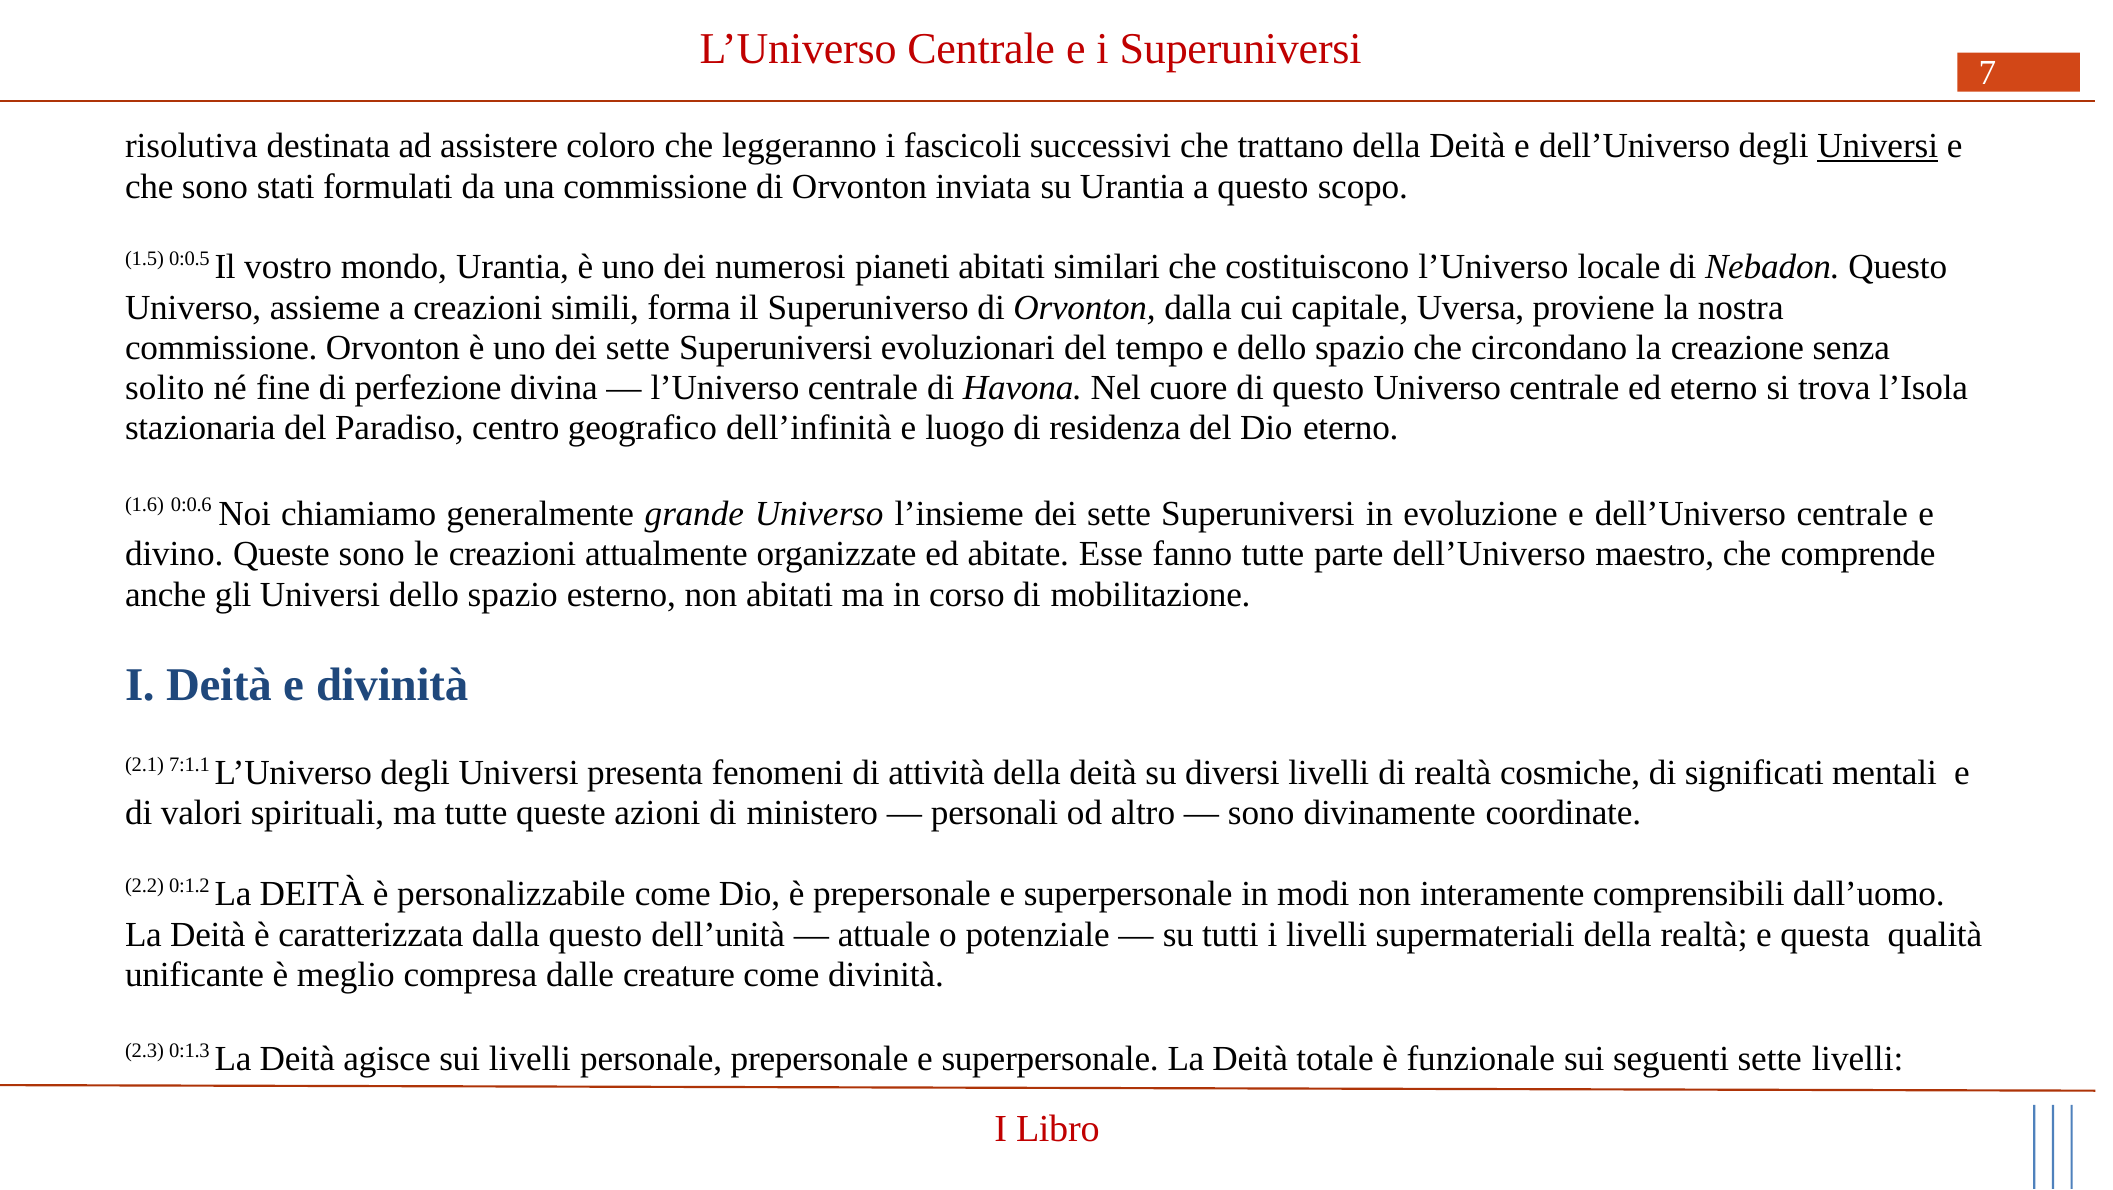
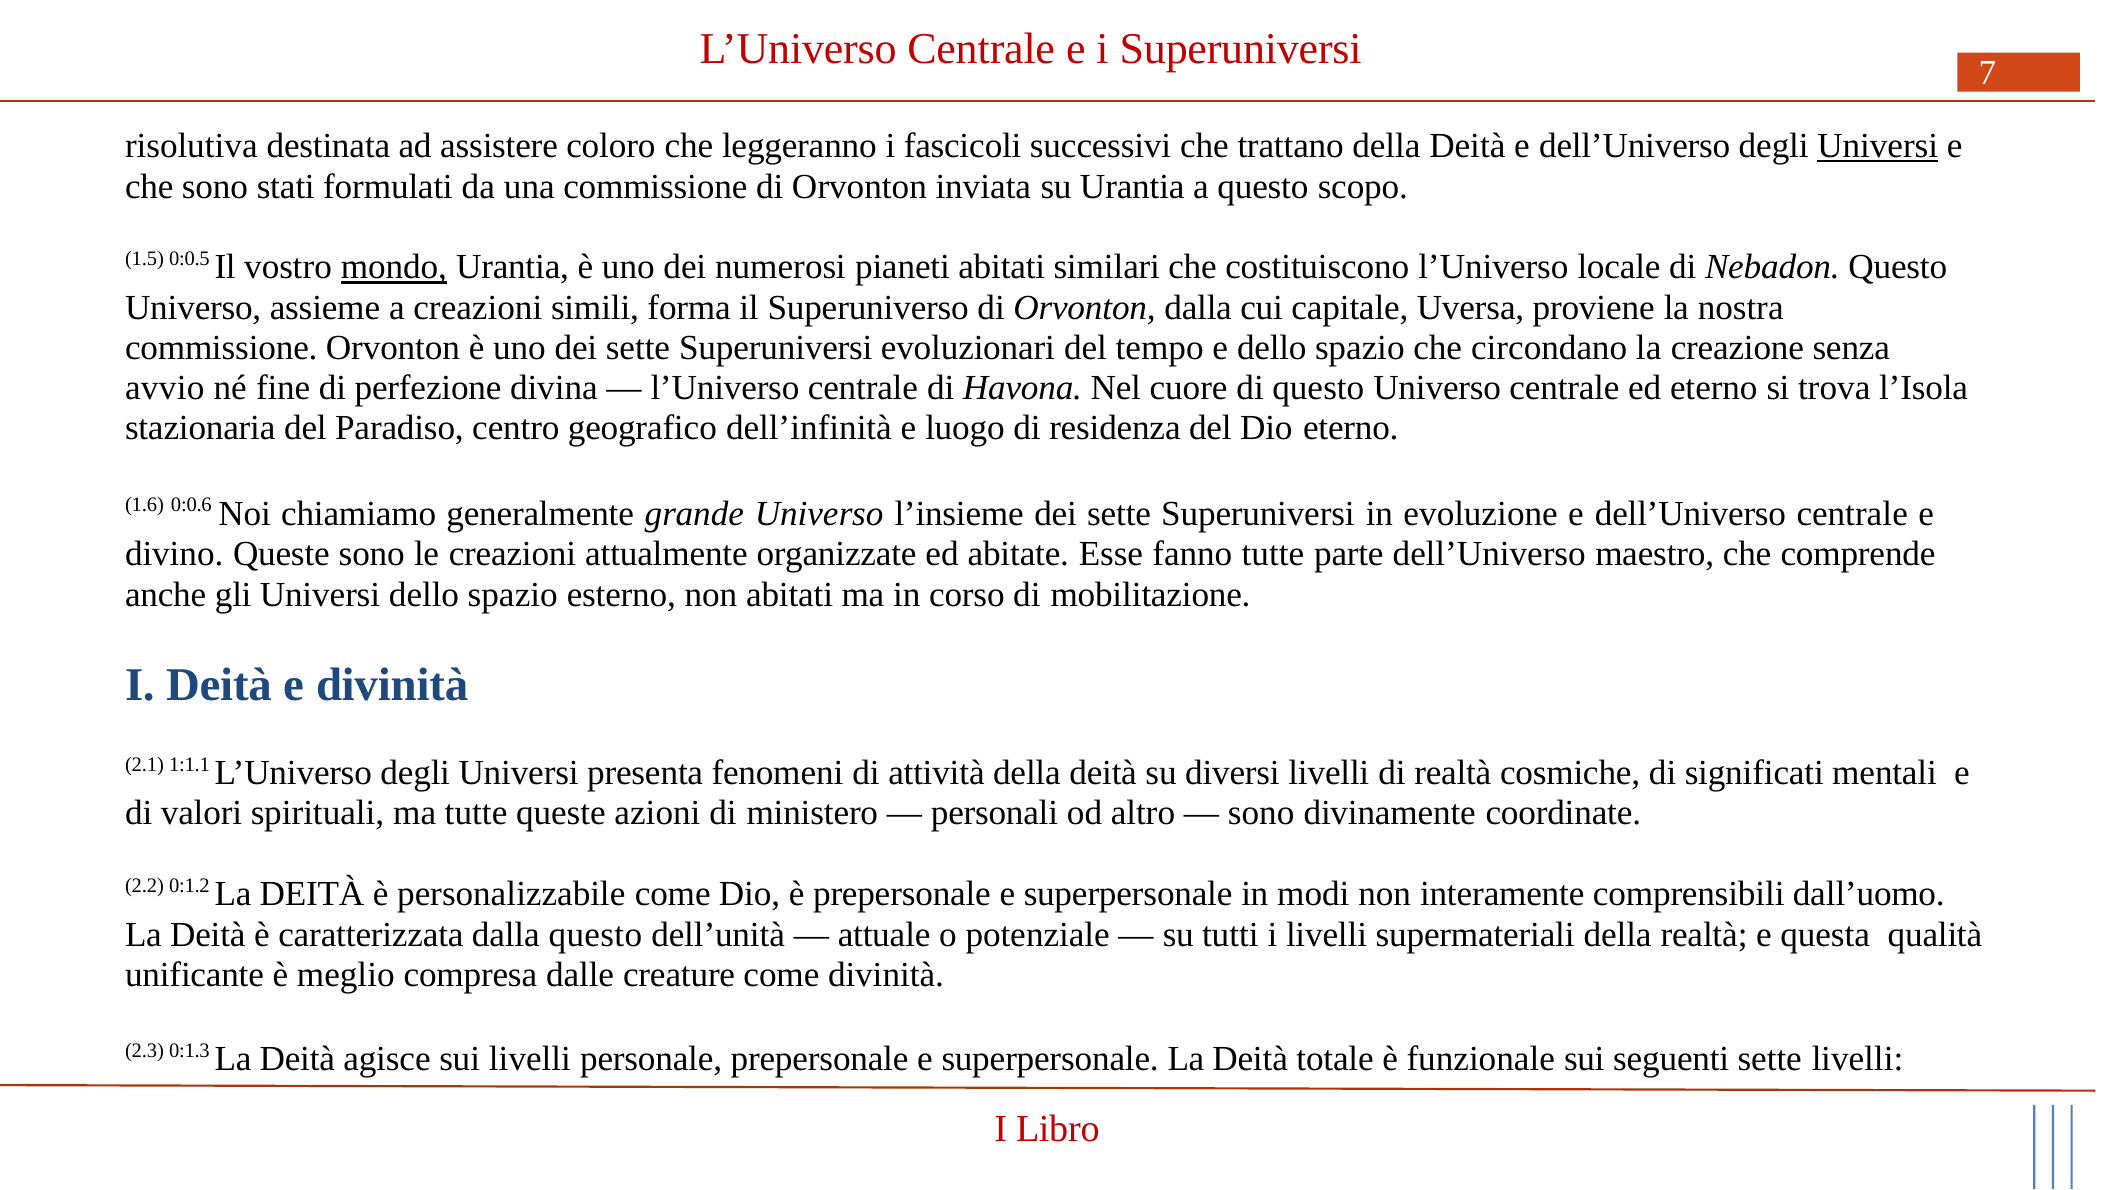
mondo underline: none -> present (394, 267)
solito: solito -> avvio (165, 388)
7:1.1: 7:1.1 -> 1:1.1 (189, 765)
